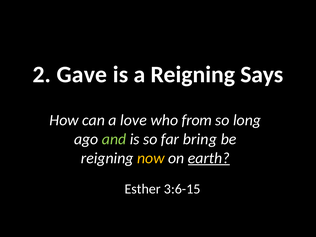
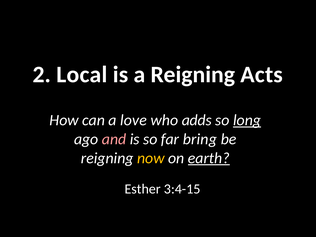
Gave: Gave -> Local (82, 74)
Says: Says -> Acts (262, 74)
from: from -> adds (197, 120)
long underline: none -> present (247, 120)
and colour: light green -> pink (114, 139)
3:6-15: 3:6-15 -> 3:4-15 (182, 189)
